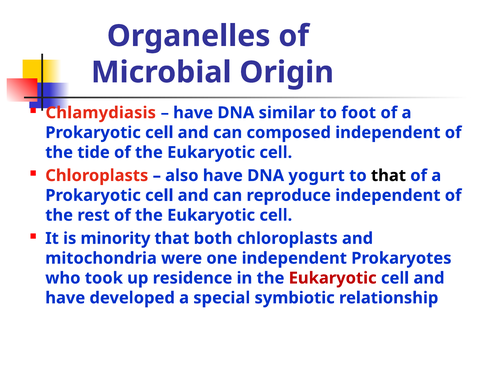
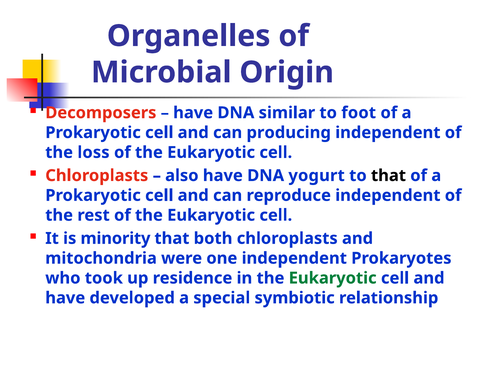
Chlamydiasis: Chlamydiasis -> Decomposers (101, 113)
composed: composed -> producing (289, 133)
tide: tide -> loss (93, 152)
Eukaryotic colour: red -> green (333, 278)
